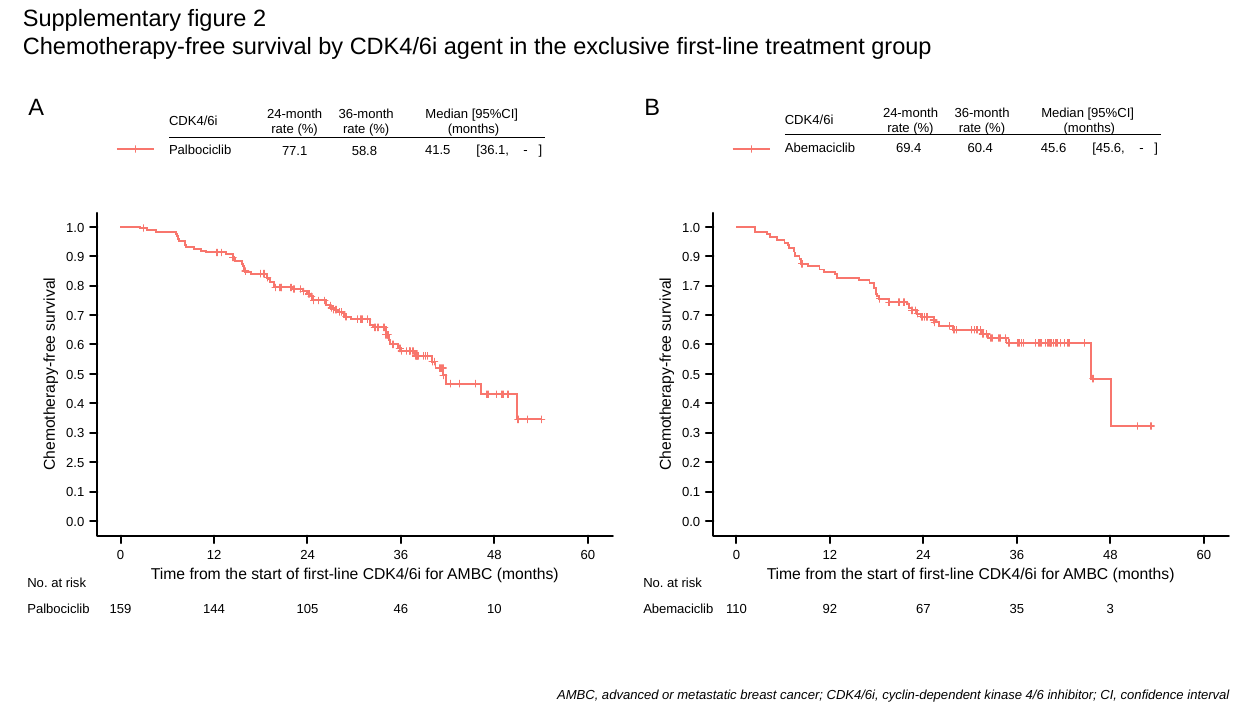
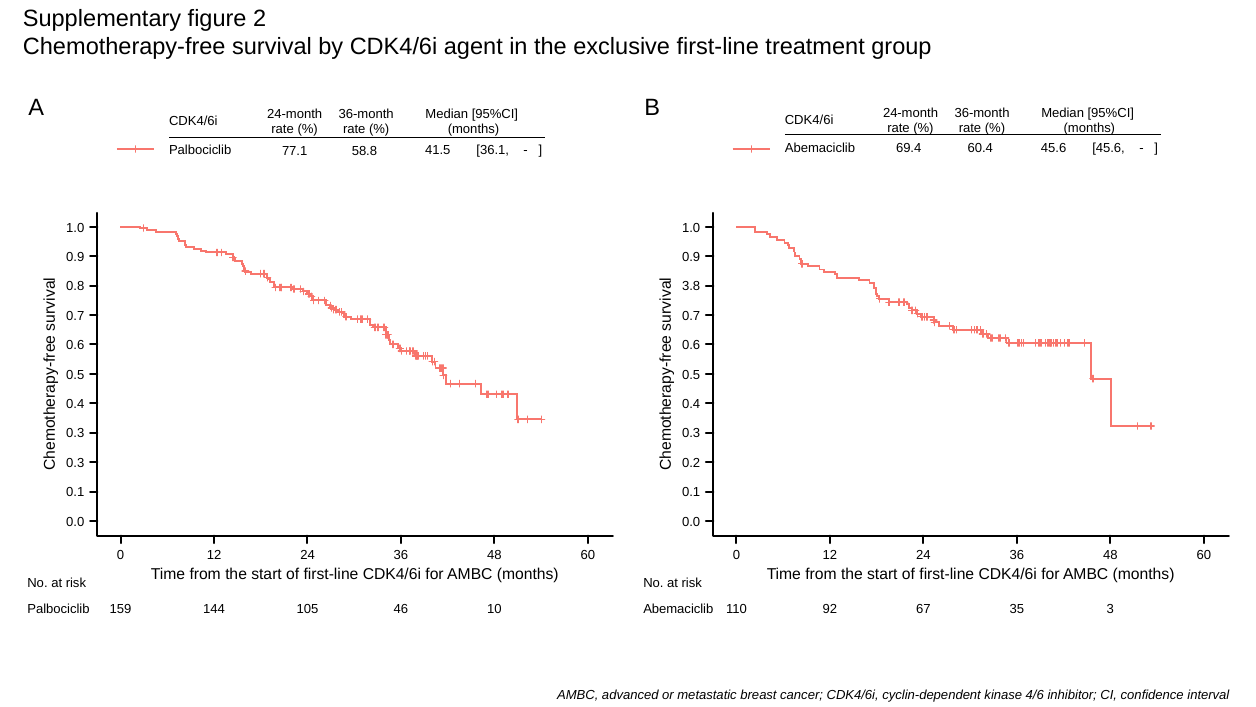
1.7: 1.7 -> 3.8 (691, 286)
2.5: 2.5 -> 0.3 (75, 463)
